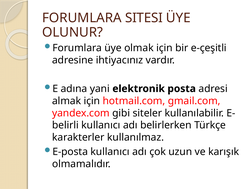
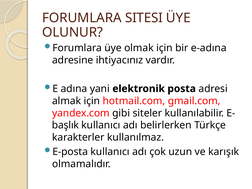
e-çeşitli: e-çeşitli -> e-adına (209, 48)
belirli: belirli -> başlık (65, 125)
